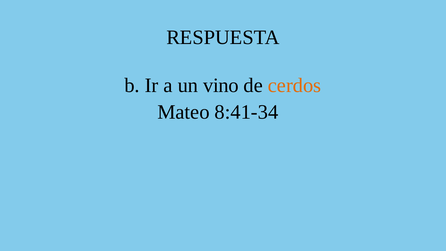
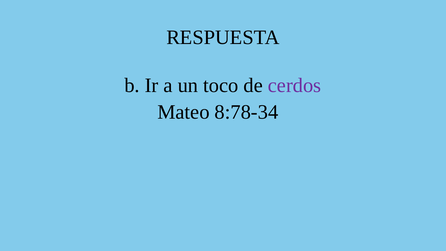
vino: vino -> toco (221, 85)
cerdos colour: orange -> purple (295, 85)
8:41-34: 8:41-34 -> 8:78-34 (246, 112)
